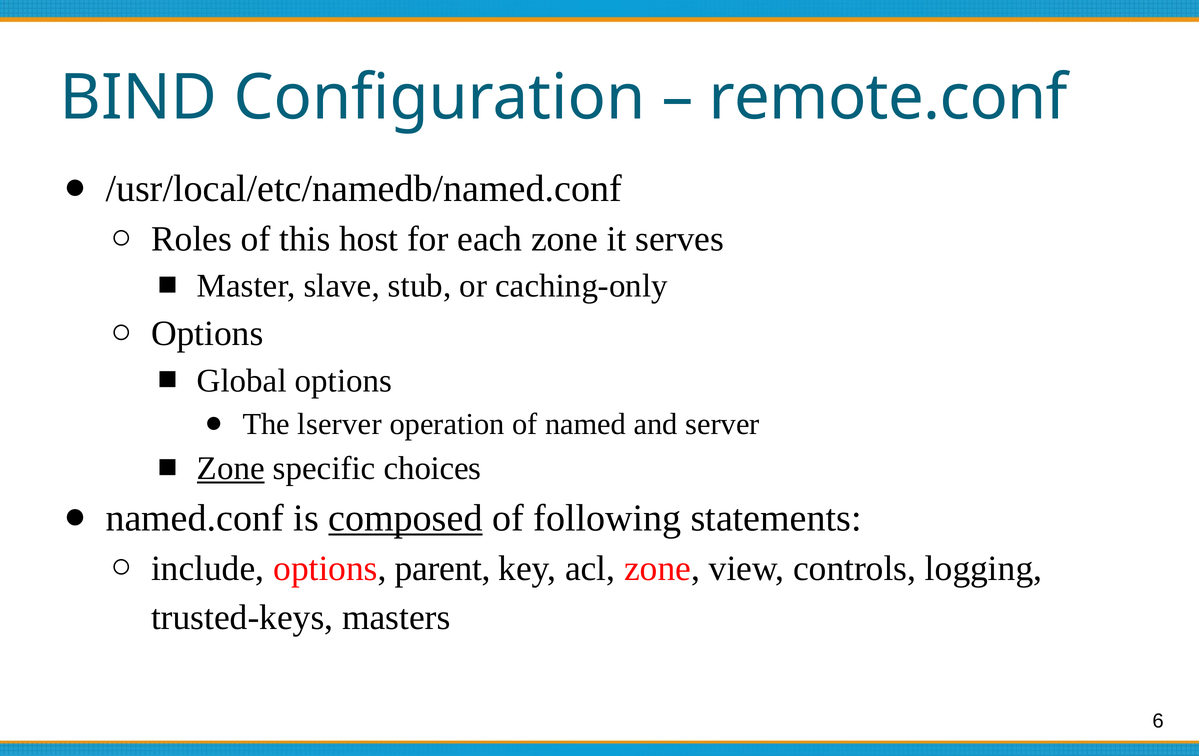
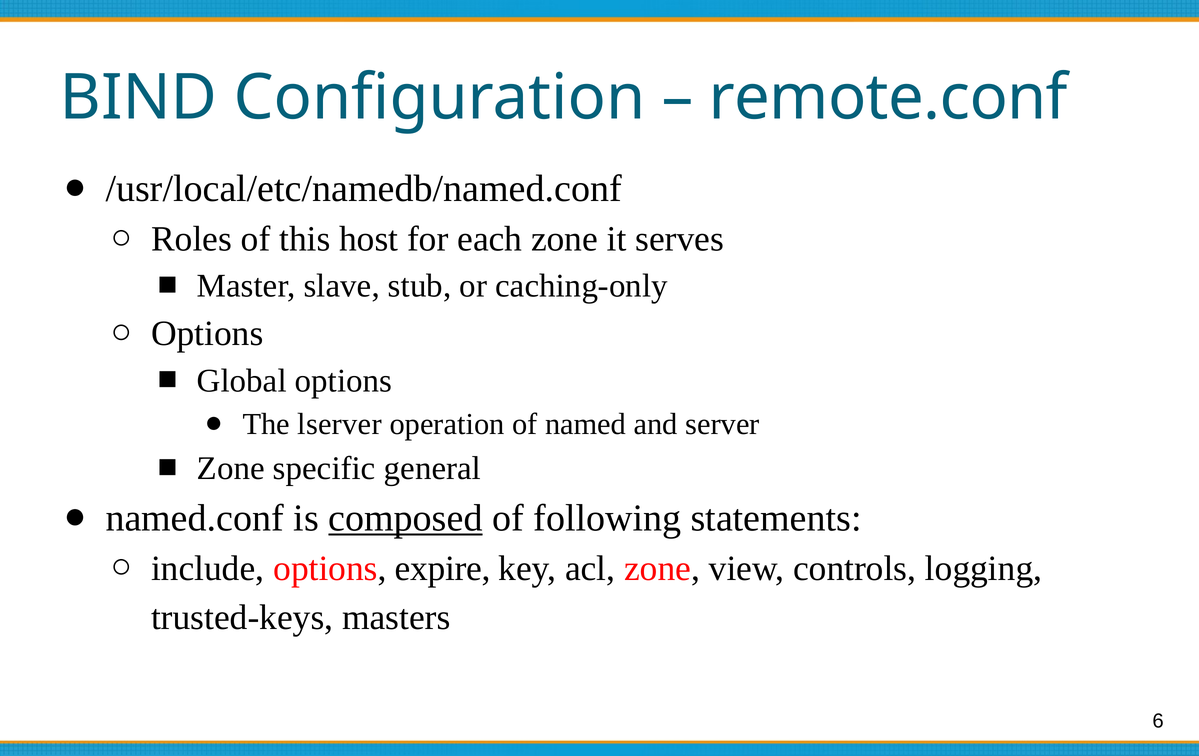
Zone underline: present -> none (231, 468)
choices: choices -> general (432, 468)
parent: parent -> expire (443, 568)
